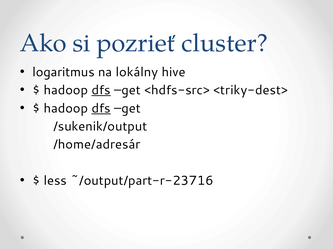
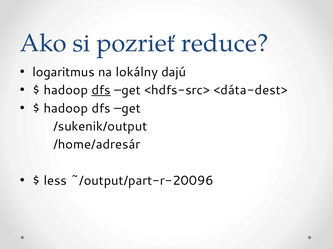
cluster: cluster -> reduce (225, 43)
hive: hive -> dajú (174, 72)
<triky-dest>: <triky-dest> -> <dáta-dest> (251, 90)
dfs underline: present -> none (101, 109)
~/output/part-r-23716: ~/output/part-r-23716 -> ~/output/part-r-20096 (142, 181)
